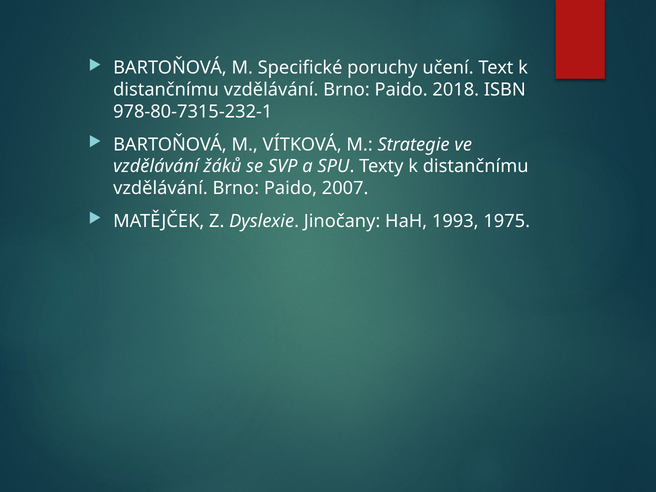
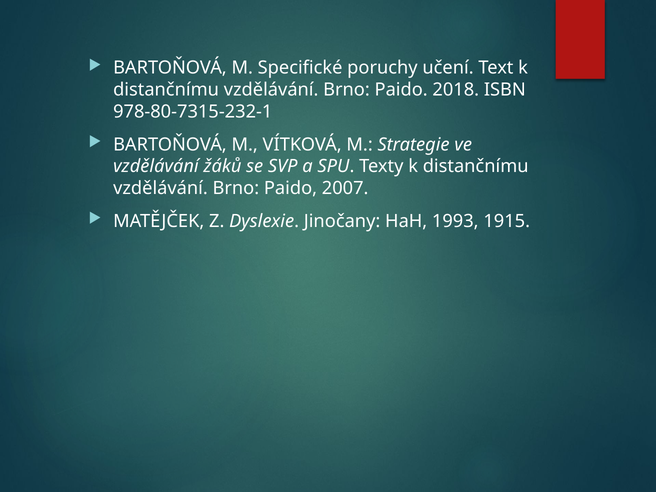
1975: 1975 -> 1915 (507, 221)
